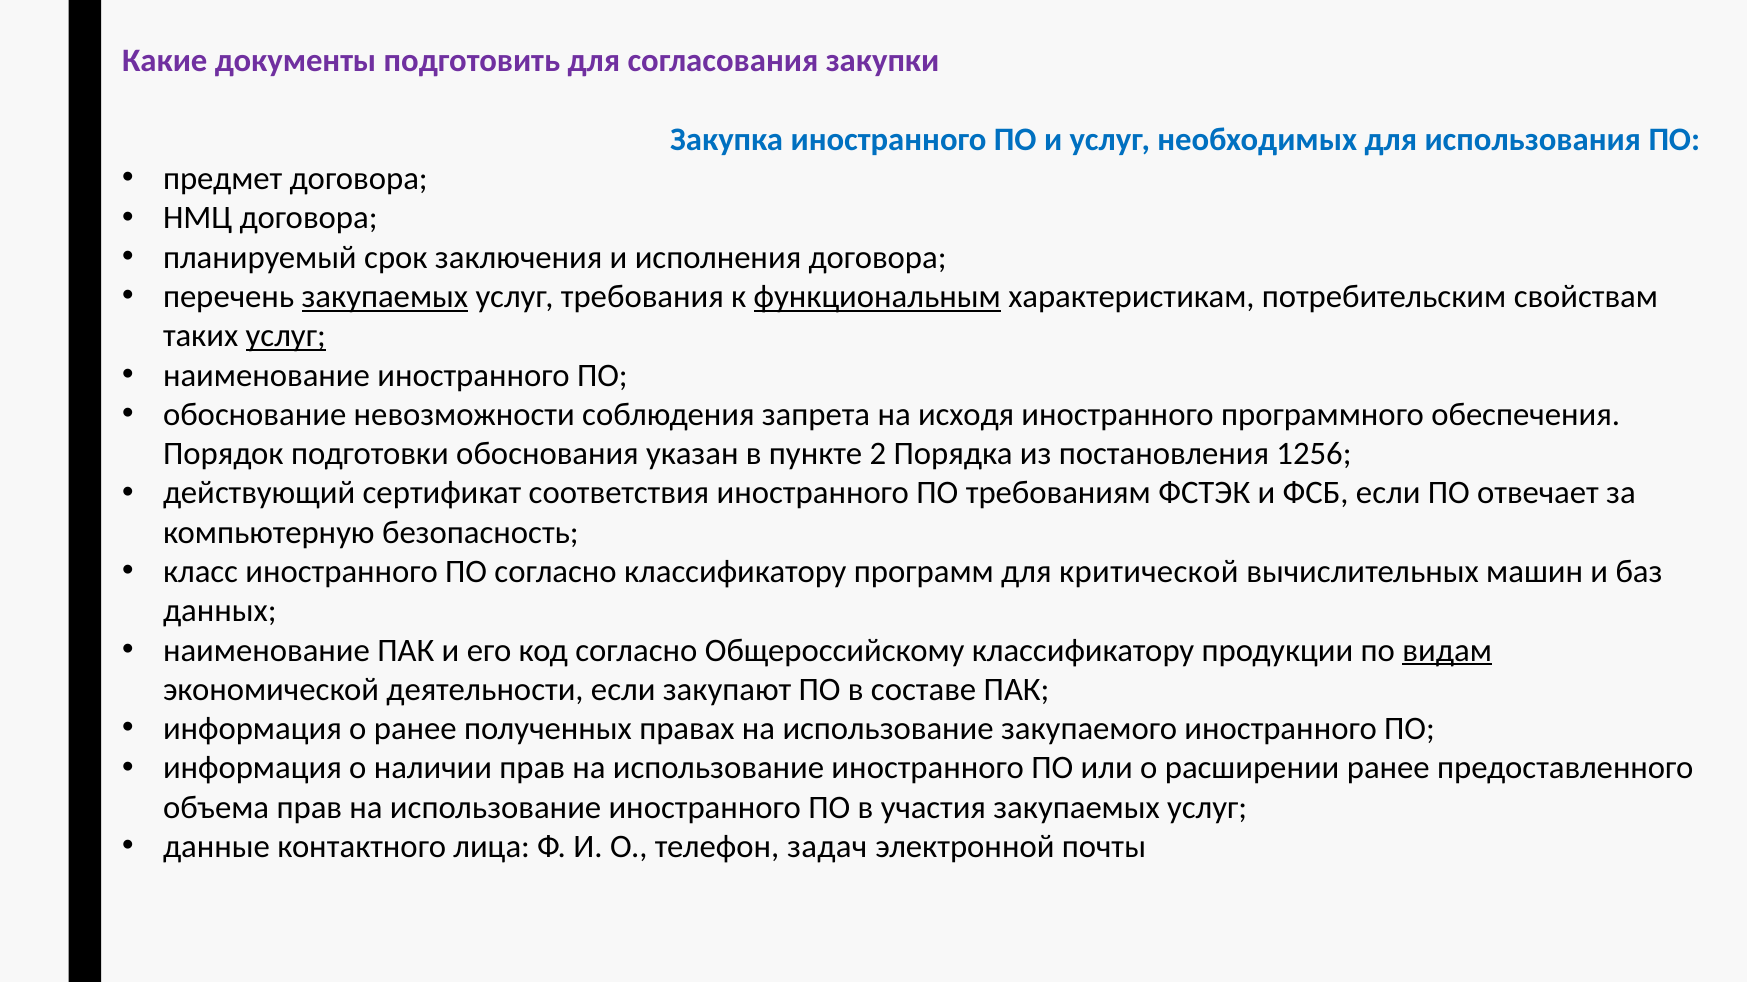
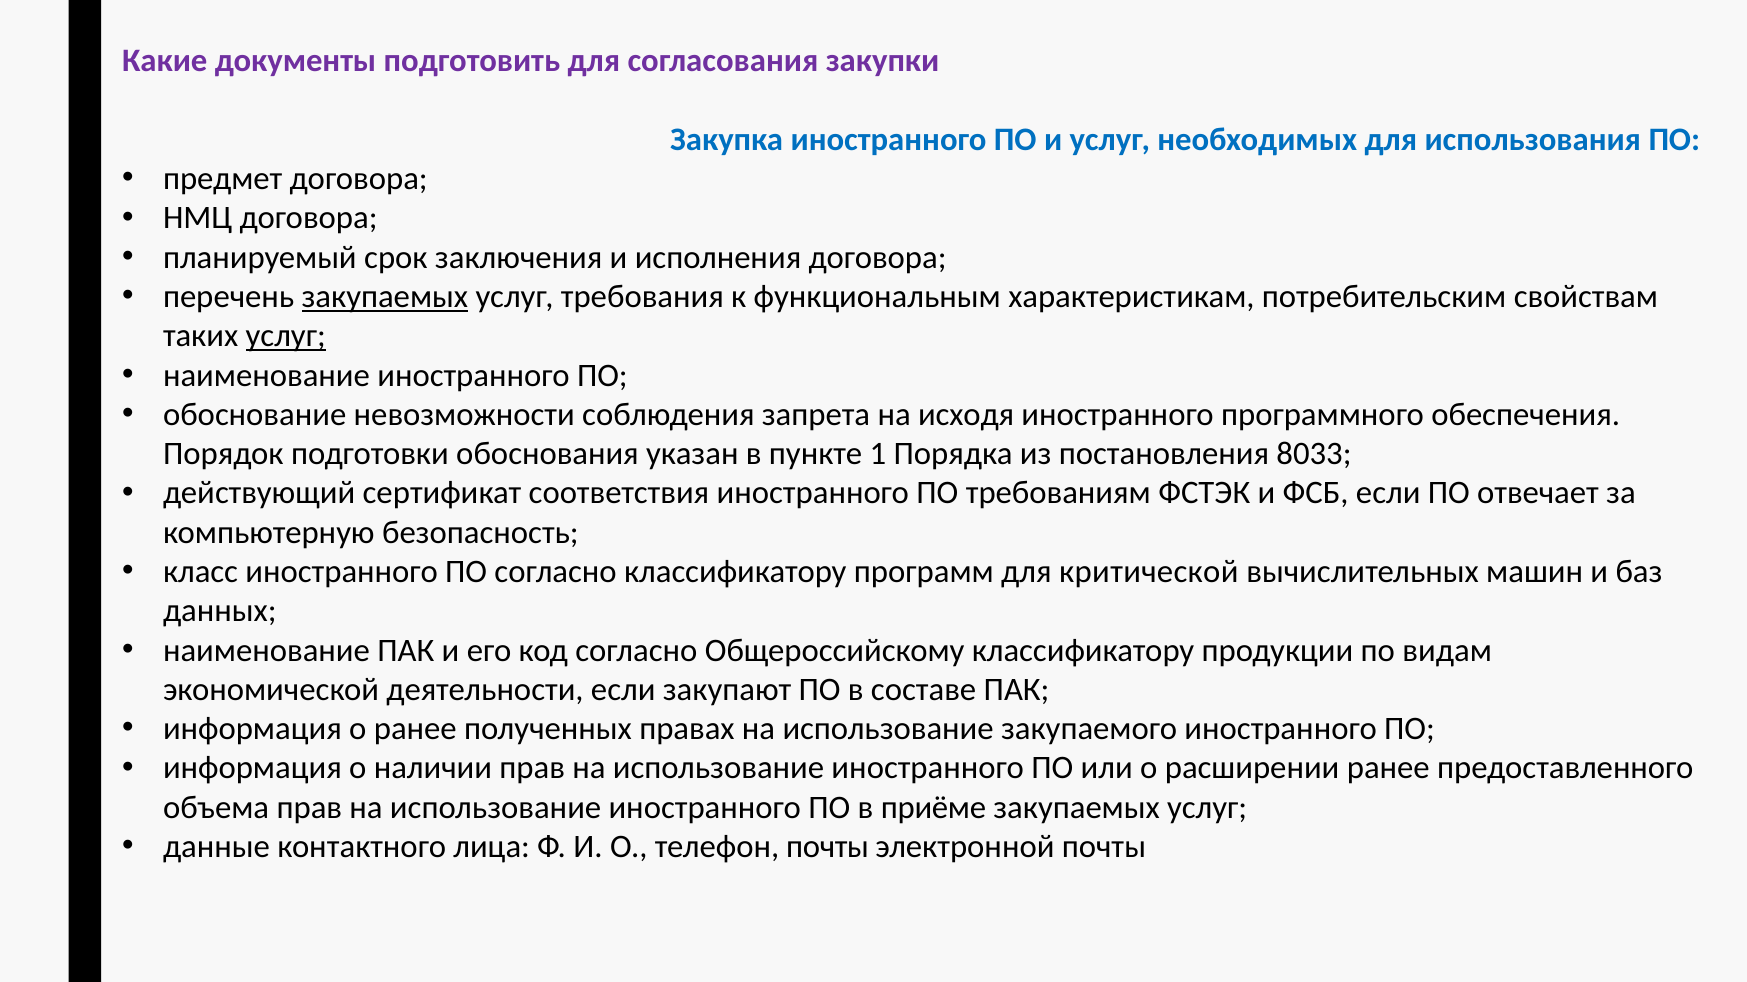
функциональным underline: present -> none (877, 297)
2: 2 -> 1 (878, 454)
1256: 1256 -> 8033 (1314, 454)
видам underline: present -> none (1447, 651)
участия: участия -> приёме (933, 808)
телефон задач: задач -> почты (828, 847)
